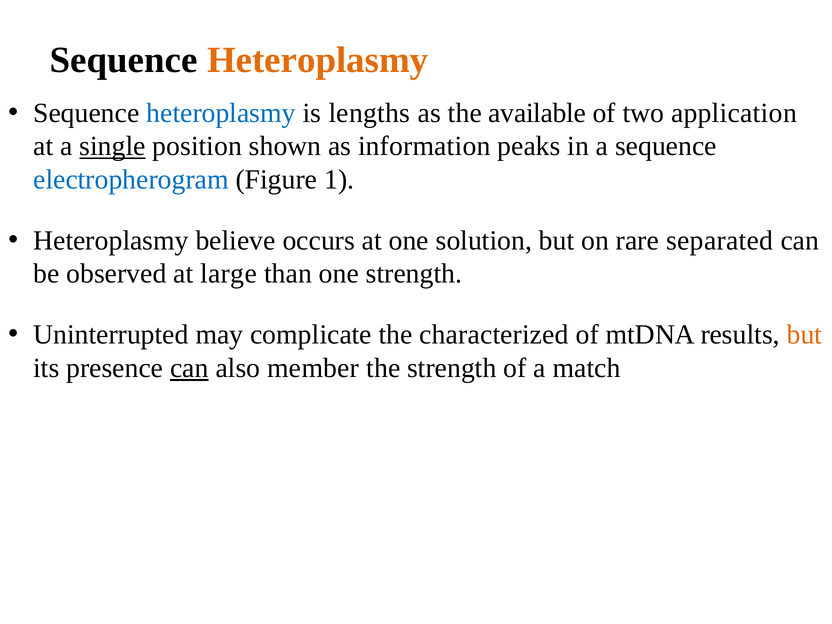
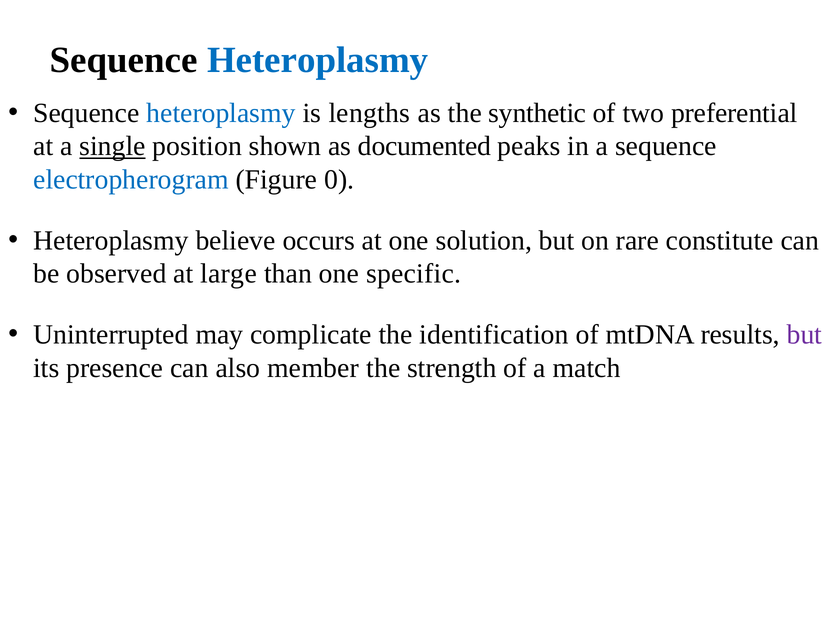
Heteroplasmy colour: orange -> blue (318, 60)
available: available -> synthetic (537, 113)
application: application -> preferential (734, 113)
information: information -> documented (424, 146)
1: 1 -> 0 (339, 179)
separated: separated -> constitute (720, 240)
one strength: strength -> specific (414, 274)
characterized: characterized -> identification (494, 335)
but colour: orange -> purple (804, 335)
can underline: present -> none (189, 368)
